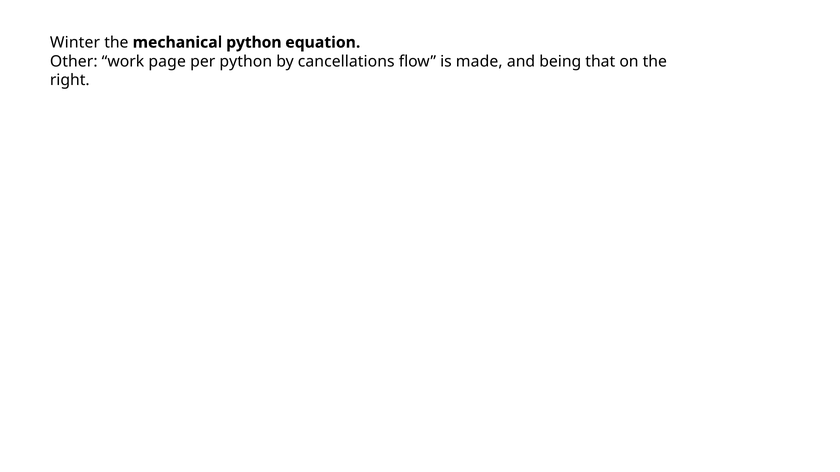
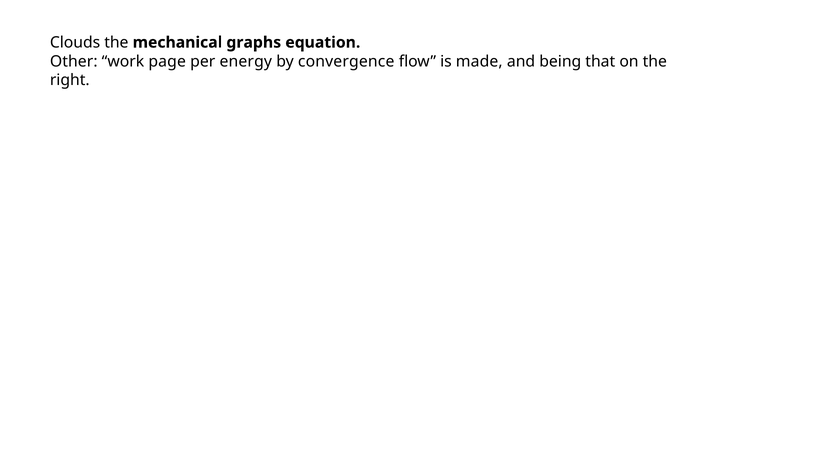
Winter: Winter -> Clouds (75, 42)
mechanical python: python -> graphs (254, 42)
per python: python -> energy (246, 61)
cancellations: cancellations -> convergence (346, 61)
